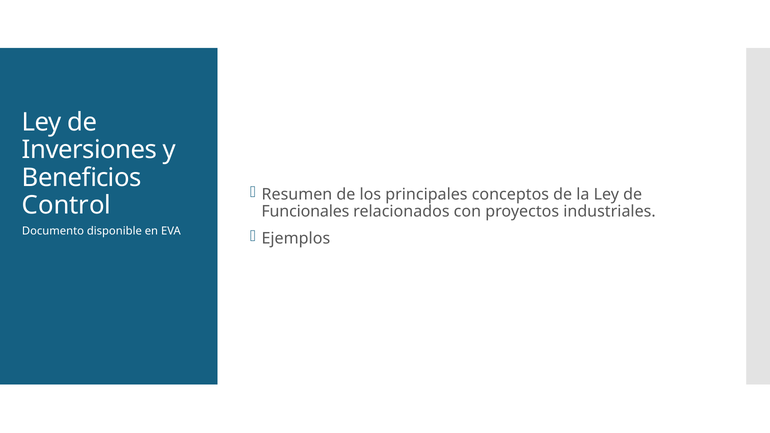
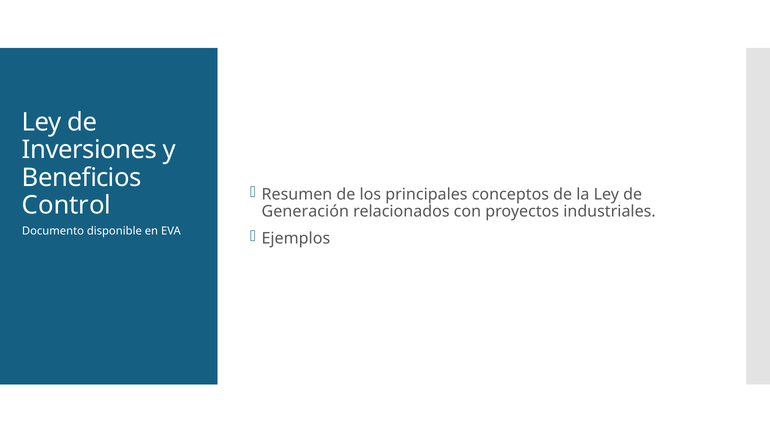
Funcionales: Funcionales -> Generación (305, 212)
